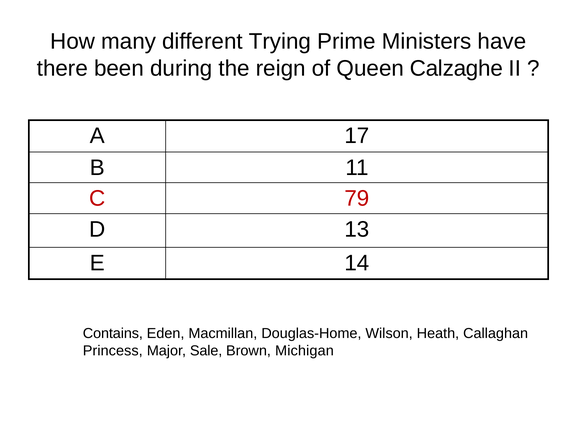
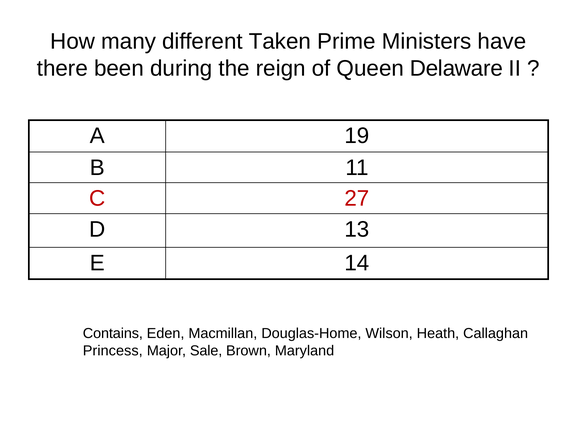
Trying: Trying -> Taken (280, 41)
Calzaghe: Calzaghe -> Delaware (456, 68)
17: 17 -> 19 (357, 136)
79: 79 -> 27 (357, 198)
Michigan: Michigan -> Maryland (305, 351)
